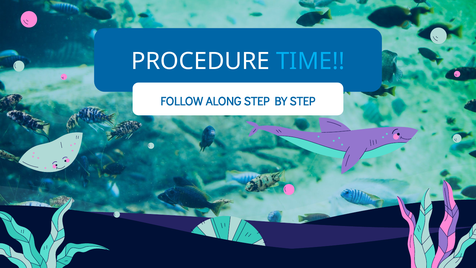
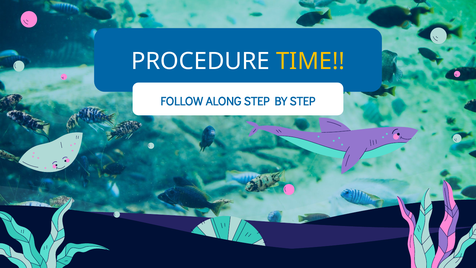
TIME colour: light blue -> yellow (311, 61)
